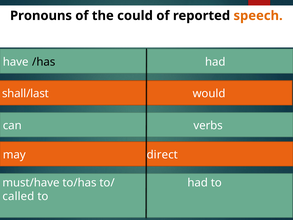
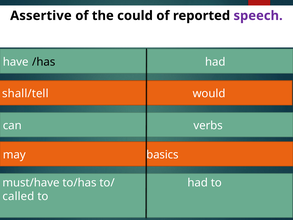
Pronouns: Pronouns -> Assertive (41, 16)
speech colour: orange -> purple (258, 16)
shall/last: shall/last -> shall/tell (25, 94)
direct: direct -> basics (162, 155)
